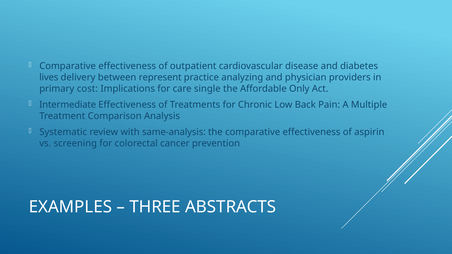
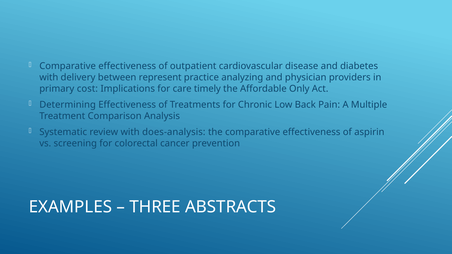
lives: lives -> with (49, 78)
single: single -> timely (207, 89)
Intermediate: Intermediate -> Determining (68, 105)
same-analysis: same-analysis -> does-analysis (174, 132)
